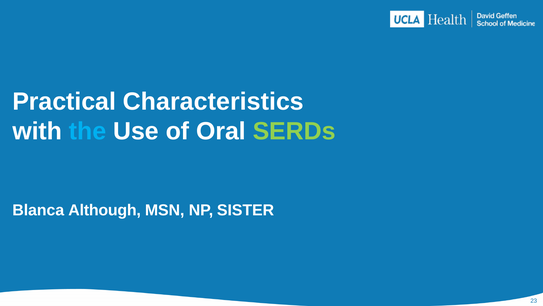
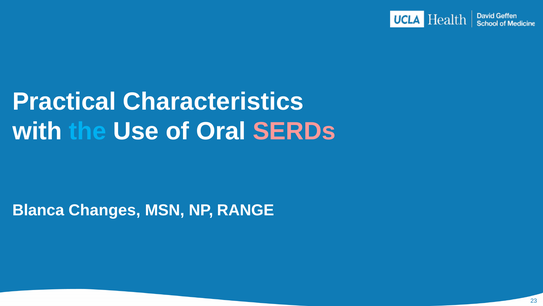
SERDs colour: light green -> pink (294, 131)
Although: Although -> Changes (104, 210)
SISTER: SISTER -> RANGE (246, 210)
